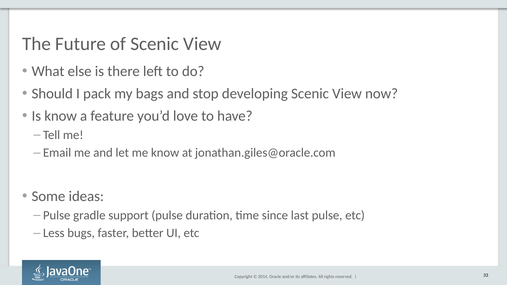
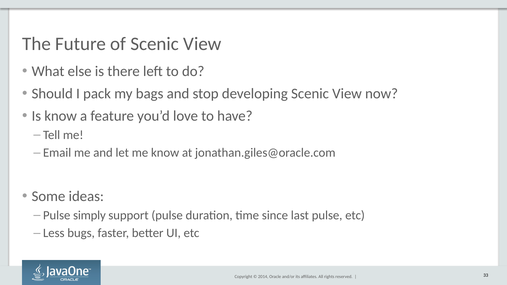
gradle: gradle -> simply (89, 215)
